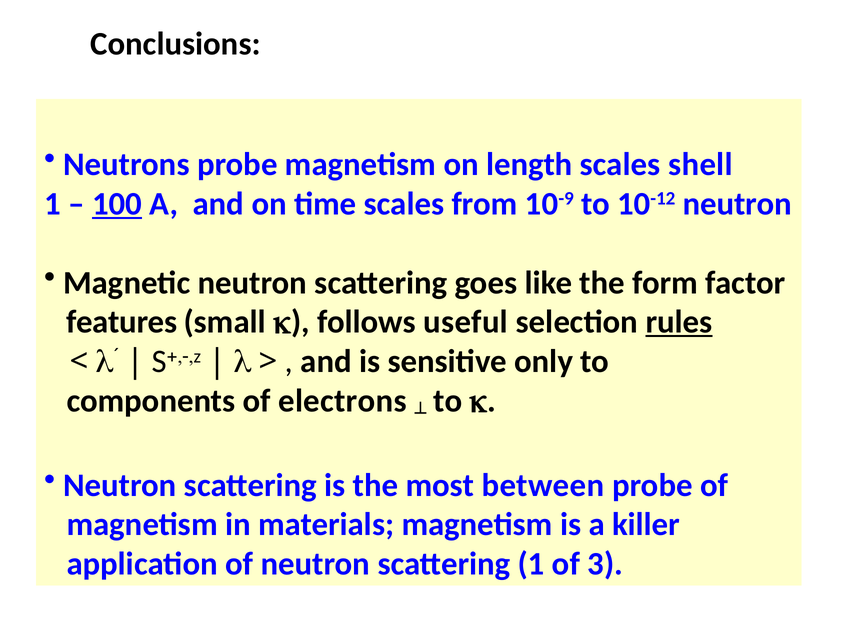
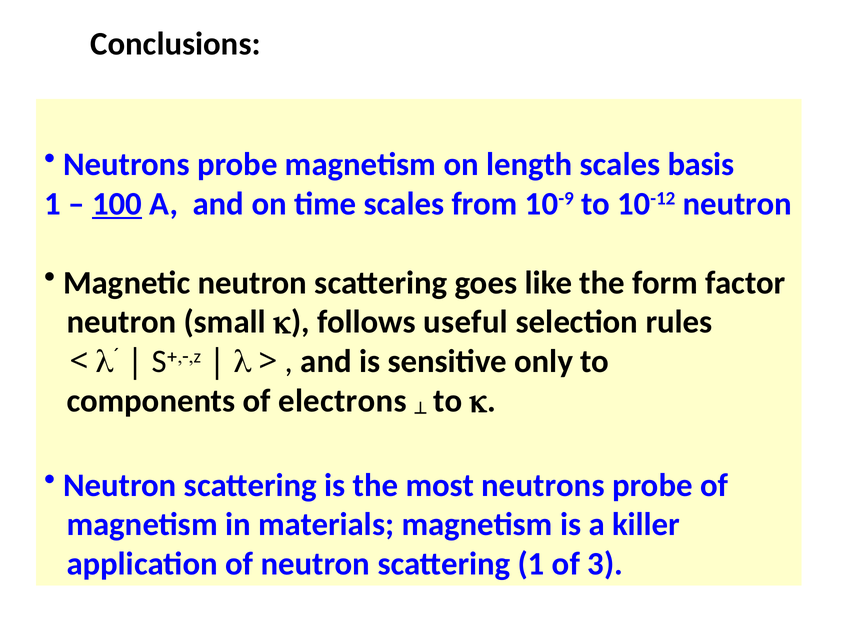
shell: shell -> basis (701, 164)
features: features -> neutron (121, 322)
rules underline: present -> none (679, 322)
most between: between -> neutrons (543, 485)
